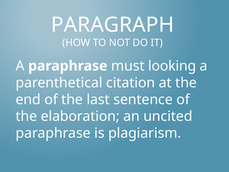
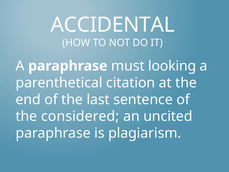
PARAGRAPH: PARAGRAPH -> ACCIDENTAL (113, 25)
elaboration: elaboration -> considered (80, 116)
